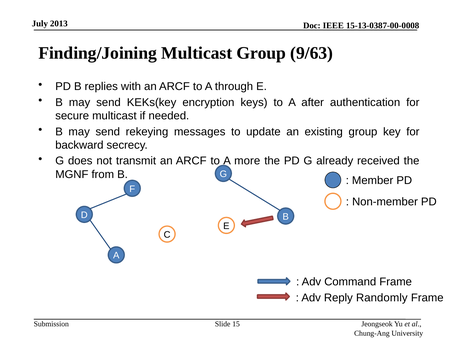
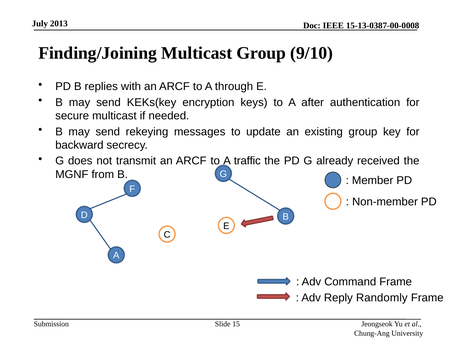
9/63: 9/63 -> 9/10 (312, 53)
more: more -> traffic (247, 161)
